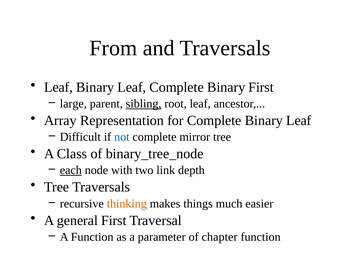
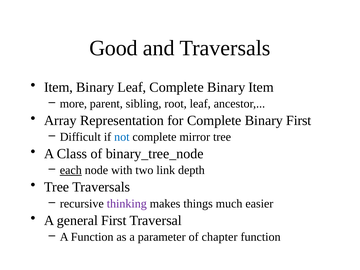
From: From -> Good (113, 48)
Leaf: Leaf -> Item (58, 87)
Binary First: First -> Item (261, 87)
large: large -> more (73, 104)
sibling underline: present -> none (144, 104)
Complete Binary Leaf: Leaf -> First (299, 121)
thinking colour: orange -> purple (127, 204)
